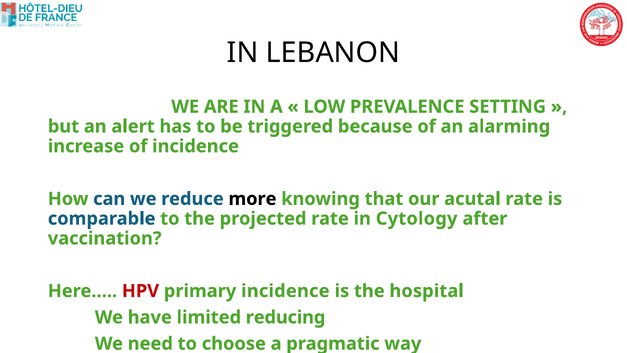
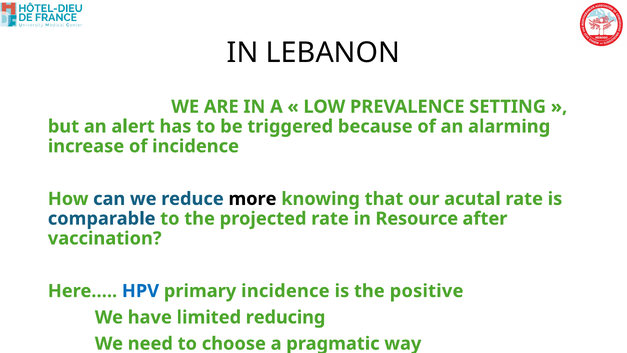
Cytology: Cytology -> Resource (417, 218)
HPV colour: red -> blue (140, 291)
hospital: hospital -> positive (427, 291)
